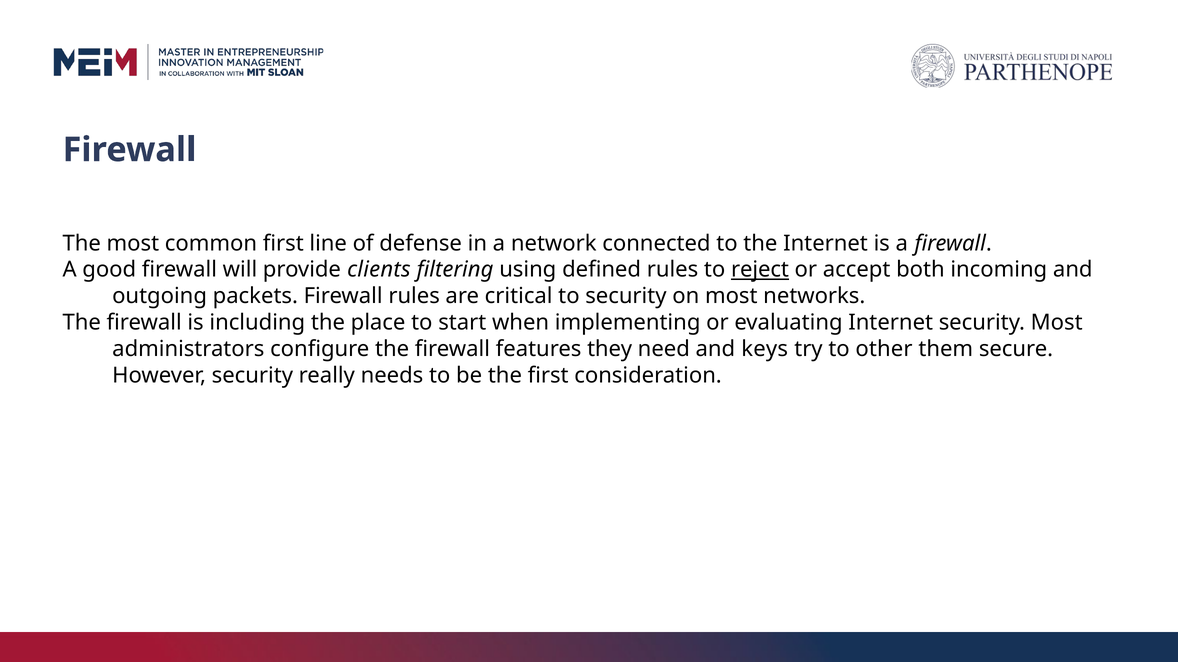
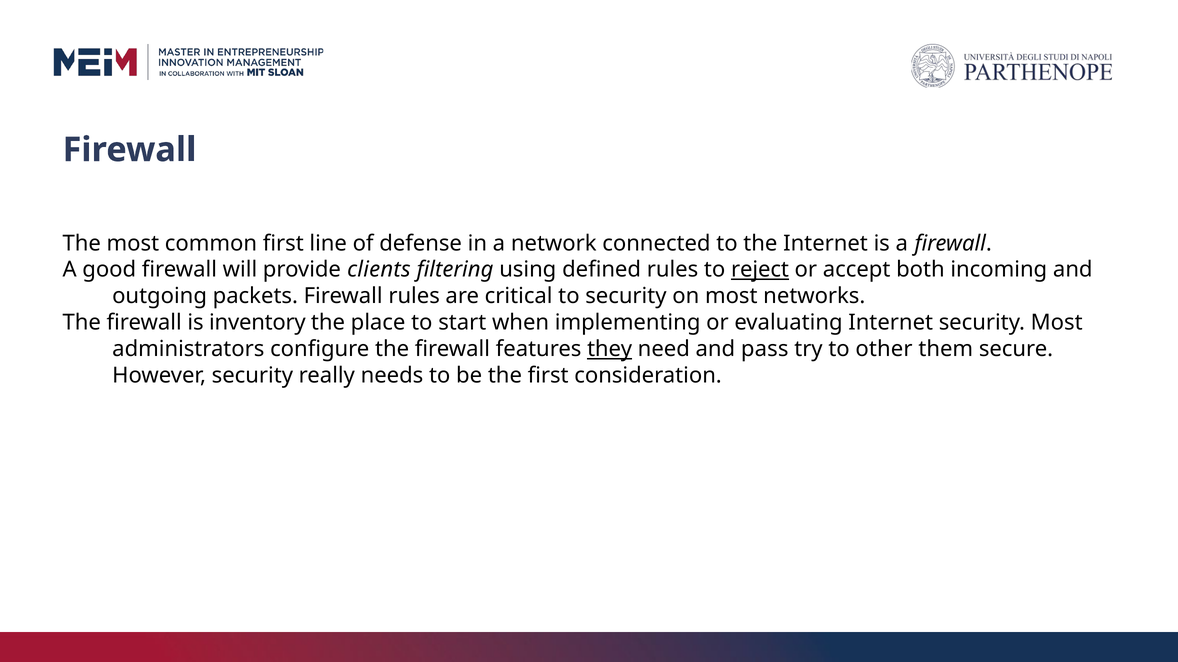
including: including -> inventory (257, 323)
they underline: none -> present (610, 349)
keys: keys -> pass (765, 349)
